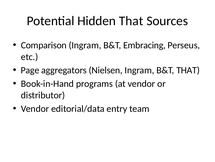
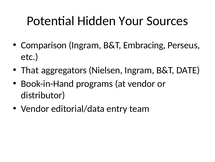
Hidden That: That -> Your (131, 21)
Page: Page -> That (30, 70)
B&T THAT: THAT -> DATE (188, 70)
